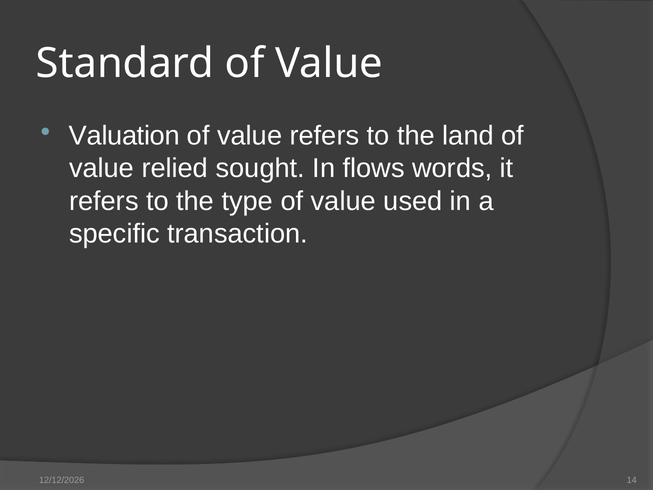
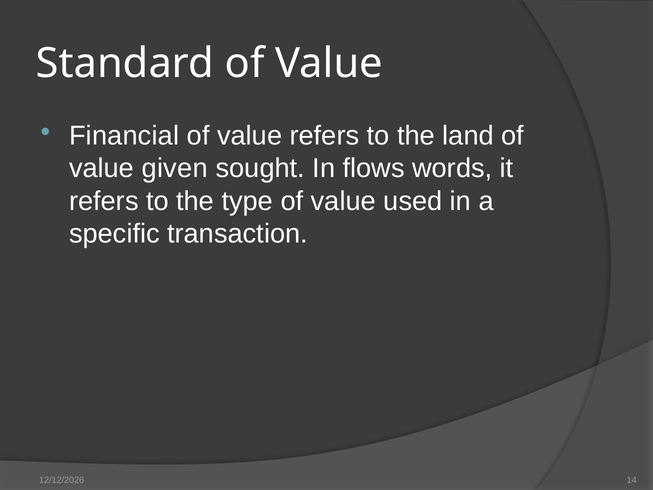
Valuation: Valuation -> Financial (124, 136)
relied: relied -> given (175, 168)
